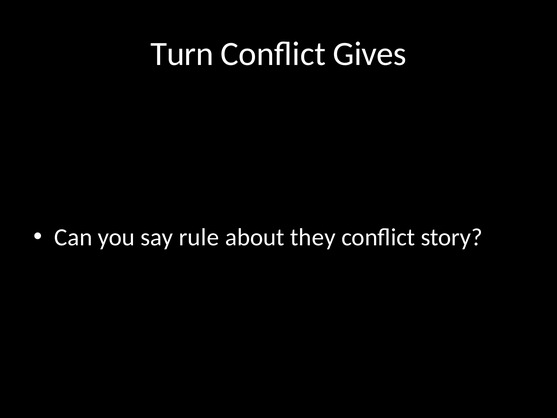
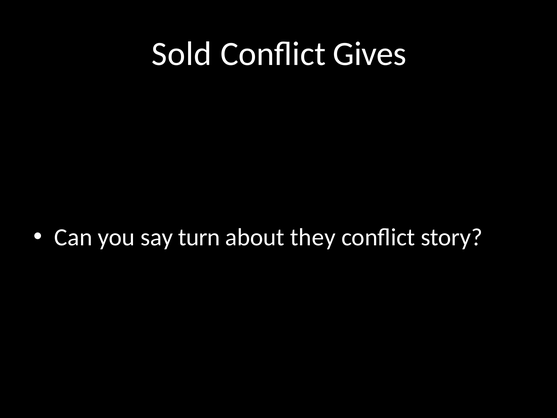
Turn: Turn -> Sold (182, 54)
rule: rule -> turn (199, 237)
